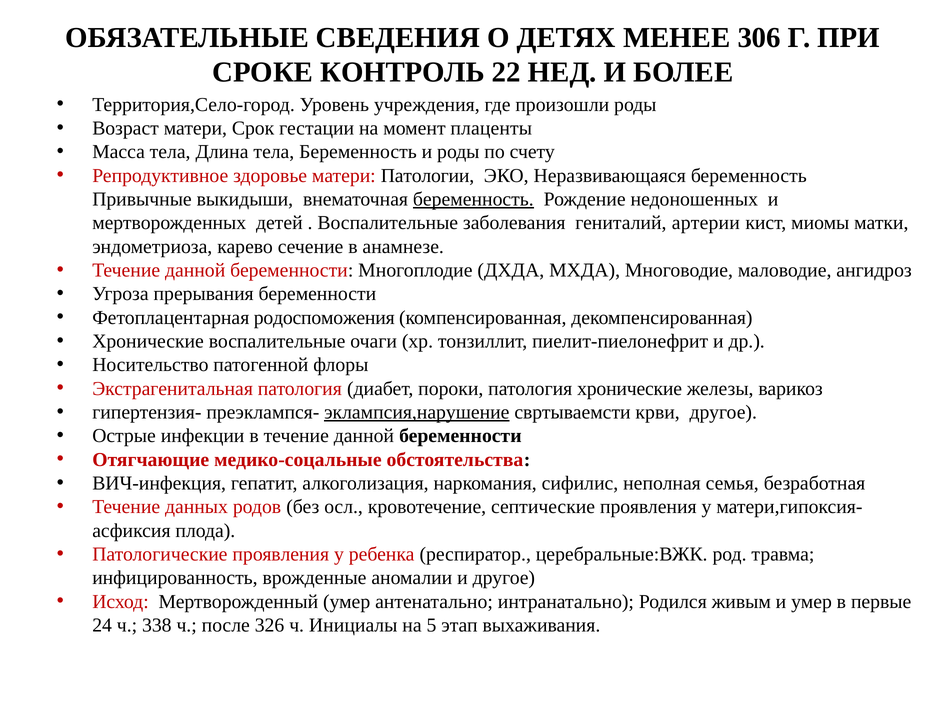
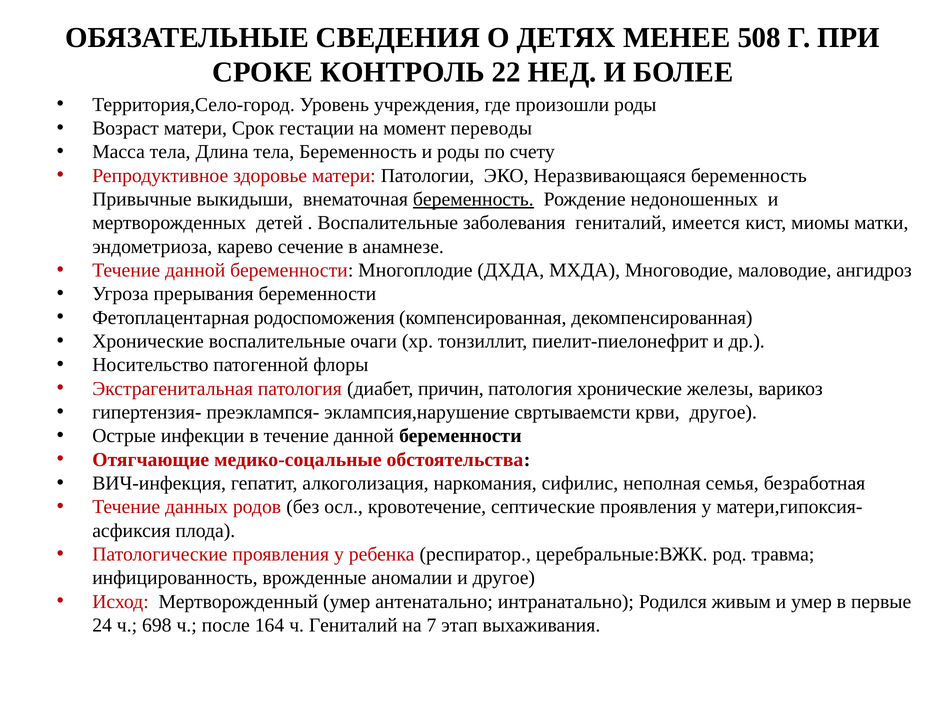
306: 306 -> 508 (759, 38)
плаценты: плаценты -> переводы (491, 128)
артерии: артерии -> имеется (706, 223)
пороки: пороки -> причин (451, 388)
эклампсия,нарушение underline: present -> none (417, 412)
338: 338 -> 698 (157, 625)
326: 326 -> 164 (270, 625)
ч Инициалы: Инициалы -> Гениталий (353, 625)
5: 5 -> 7 (432, 625)
